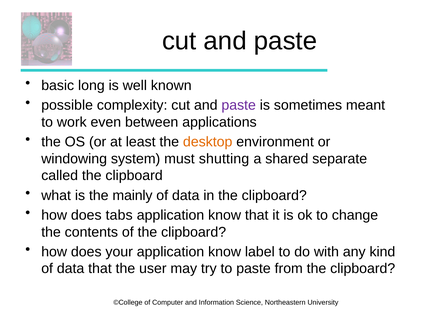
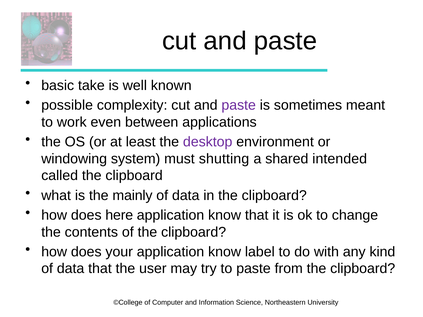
long: long -> take (91, 86)
desktop colour: orange -> purple (208, 142)
separate: separate -> intended (340, 159)
tabs: tabs -> here (119, 215)
